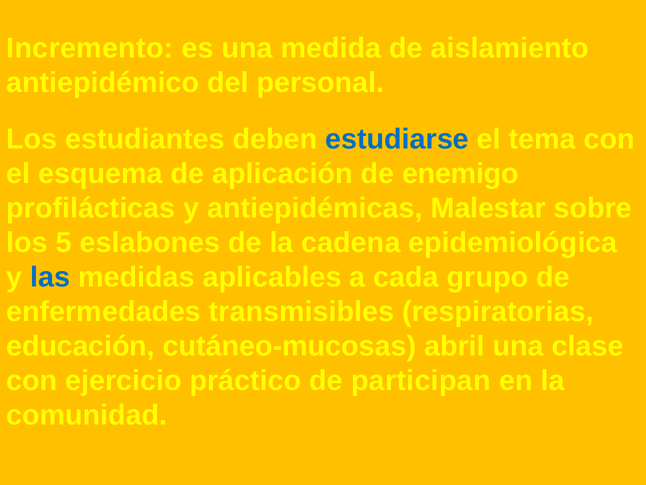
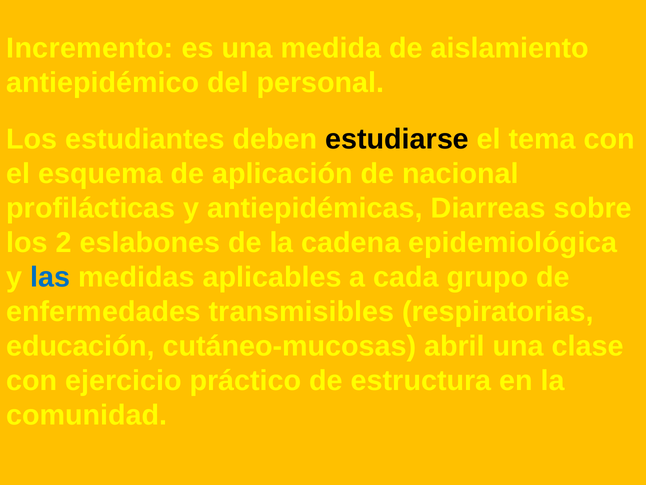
estudiarse colour: blue -> black (397, 139)
enemigo: enemigo -> nacional (460, 173)
Malestar: Malestar -> Diarreas (488, 208)
5: 5 -> 2 (64, 242)
participan: participan -> estructura (421, 380)
